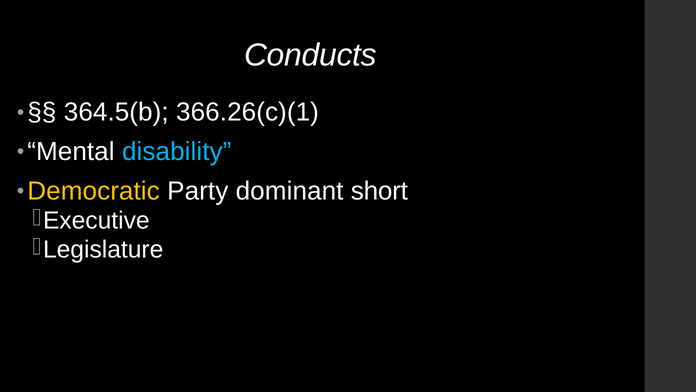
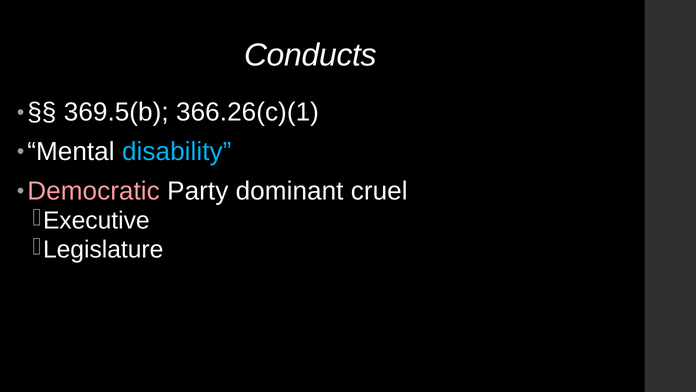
364.5(b: 364.5(b -> 369.5(b (116, 112)
Democratic colour: yellow -> pink (94, 191)
short: short -> cruel (379, 191)
